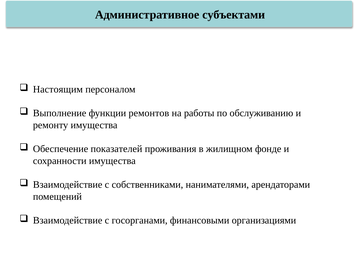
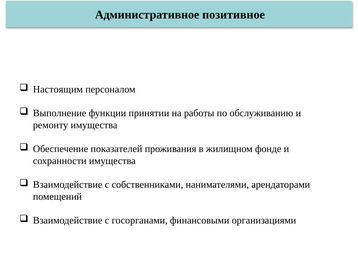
субъектами: субъектами -> позитивное (234, 15)
ремонтов: ремонтов -> принятии (149, 113)
